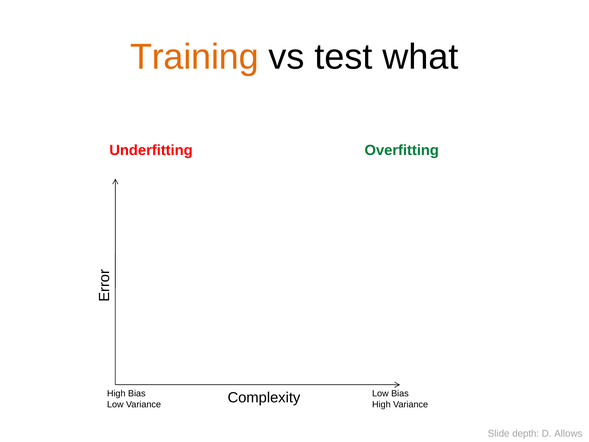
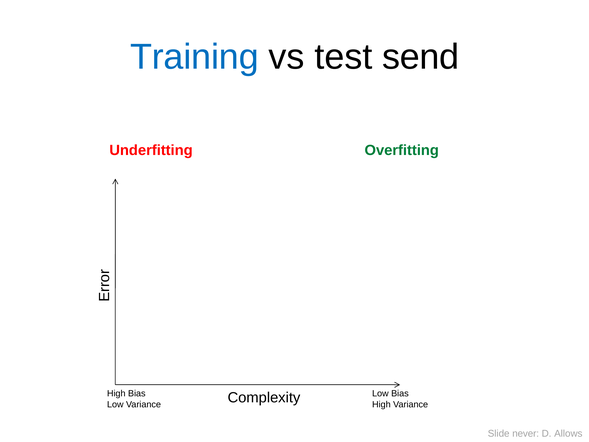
Training colour: orange -> blue (194, 57)
what: what -> send (421, 57)
depth: depth -> never (526, 433)
